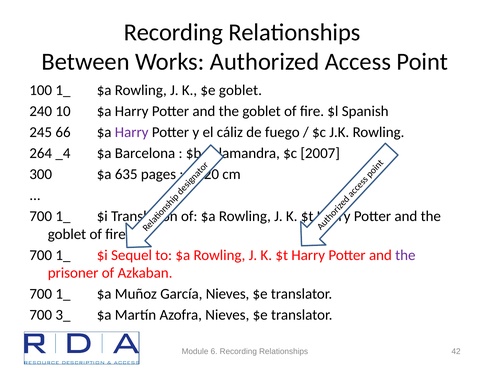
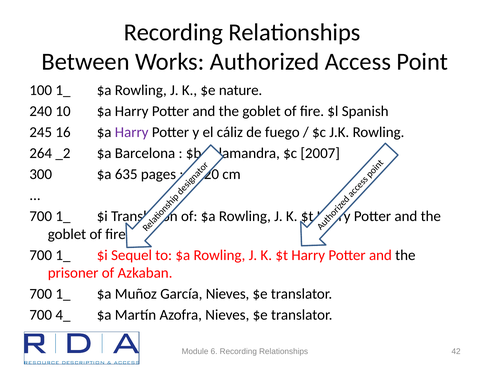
$e goblet: goblet -> nature (241, 90)
66: 66 -> 16 (63, 132)
_4: _4 -> _2 (63, 153)
the colour: purple -> black (405, 255)
3_: 3_ -> 4_ (63, 315)
